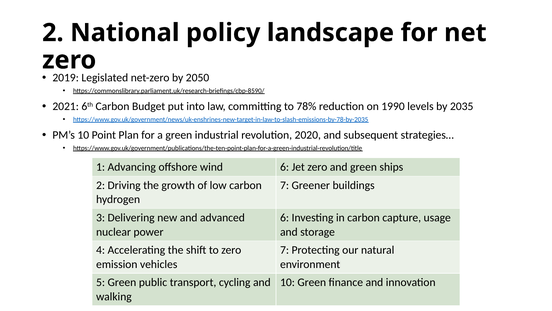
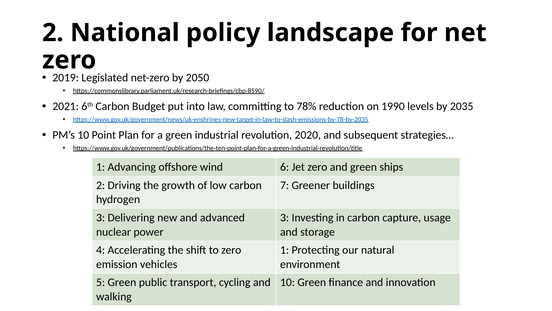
6: 6 -> 3 (285, 217)
7: 7 -> 1 (285, 250)
